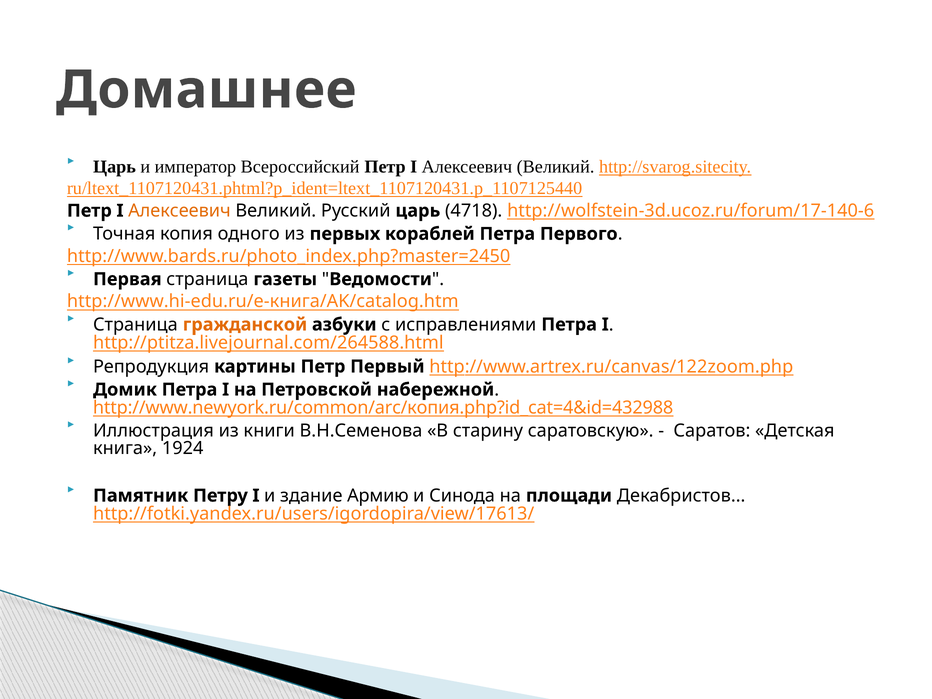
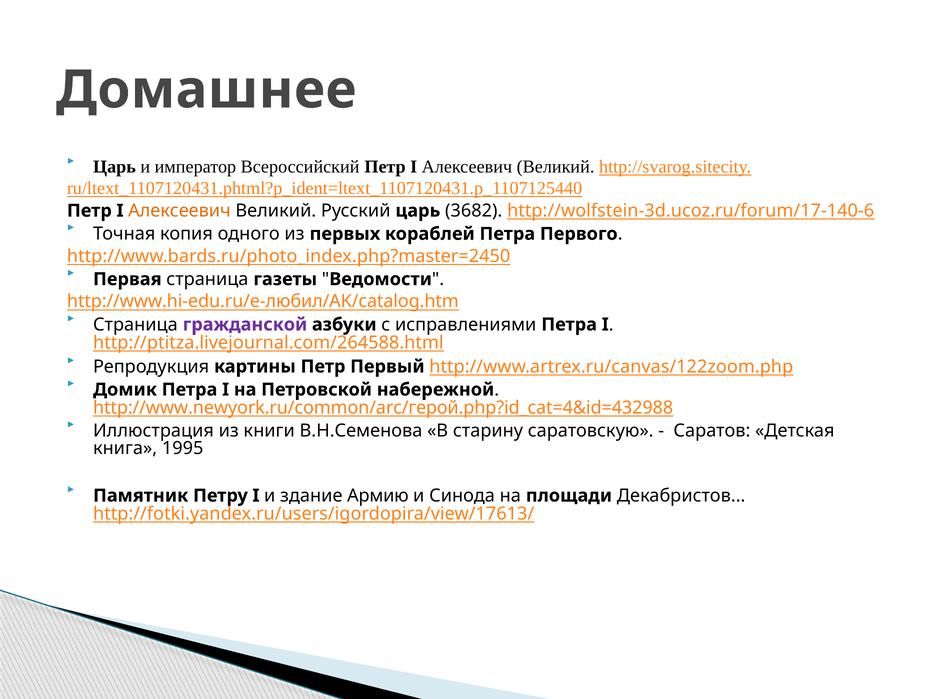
4718: 4718 -> 3682 (474, 211)
http://www.hi-edu.ru/e-книга/AK/catalog.htm: http://www.hi-edu.ru/e-книга/AK/catalog.htm -> http://www.hi-edu.ru/e-любил/AK/catalog.htm (263, 301)
гражданской colour: orange -> purple (245, 325)
http://www.newyork.ru/common/arc/копия.php?id_cat=4&id=432988: http://www.newyork.ru/common/arc/копия.php?id_cat=4&id=432988 -> http://www.newyork.ru/common/arc/герой.php?id_cat=4&id=432988 (383, 408)
1924: 1924 -> 1995 (183, 448)
